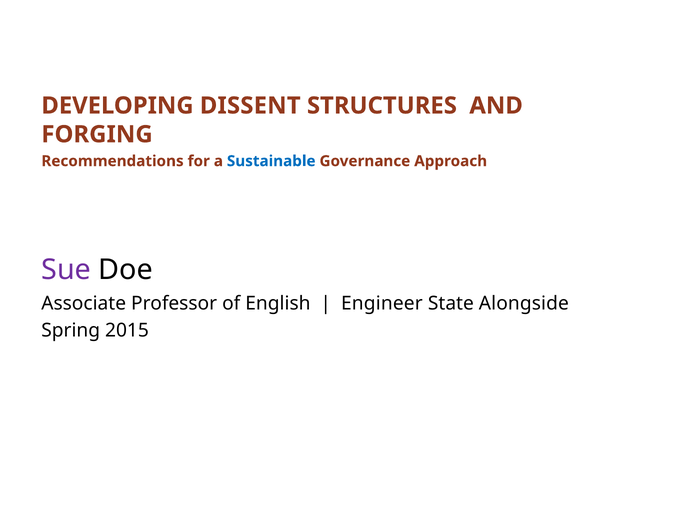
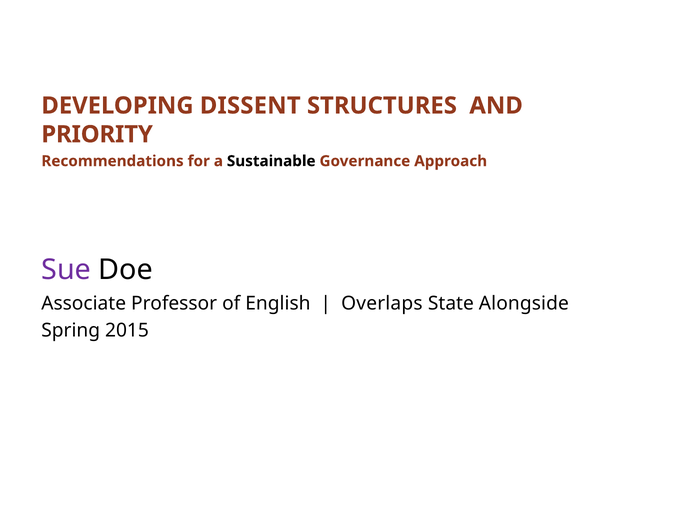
FORGING: FORGING -> PRIORITY (97, 134)
Sustainable colour: blue -> black (271, 161)
Engineer: Engineer -> Overlaps (382, 303)
